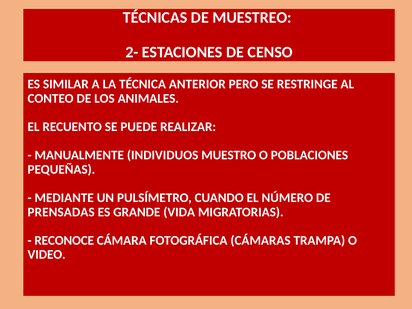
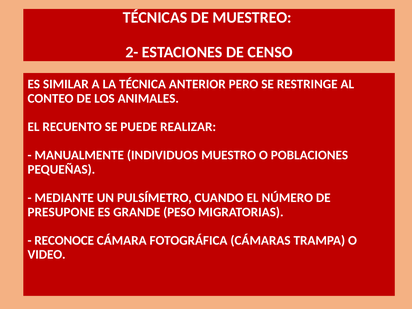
PRENSADAS: PRENSADAS -> PRESUPONE (61, 212)
VIDA: VIDA -> PESO (179, 212)
